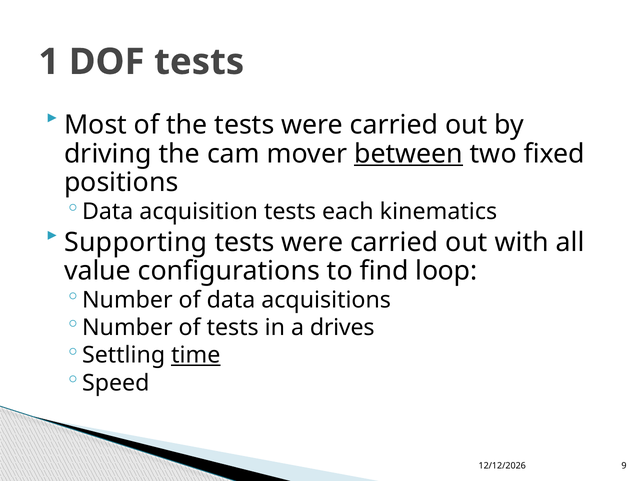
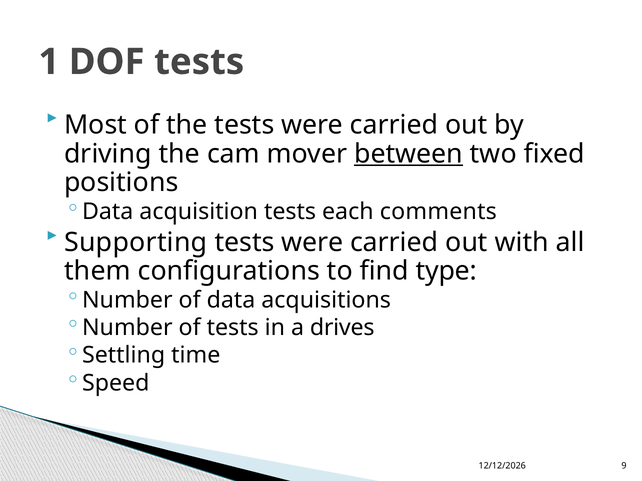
kinematics: kinematics -> comments (438, 212)
value: value -> them (97, 271)
loop: loop -> type (446, 271)
time underline: present -> none (196, 356)
